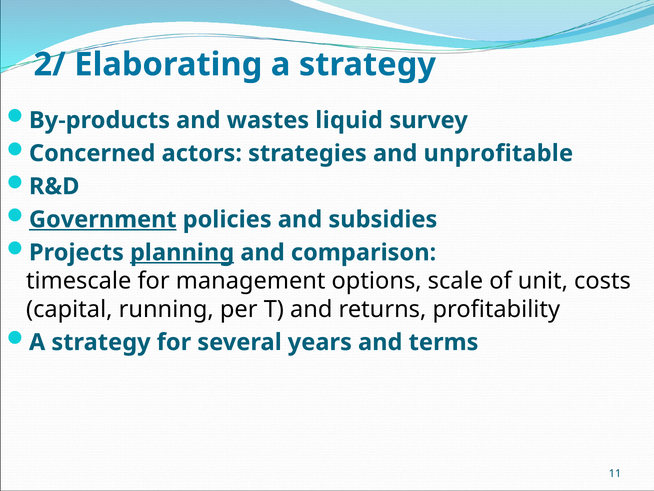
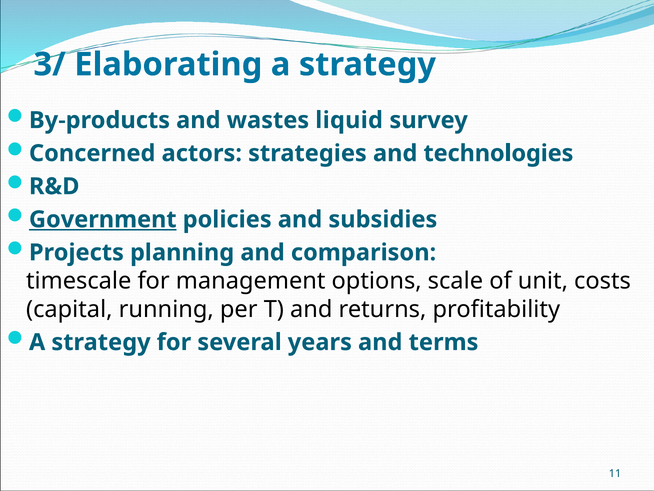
2/: 2/ -> 3/ (50, 64)
unprofitable: unprofitable -> technologies (498, 153)
planning underline: present -> none (182, 252)
